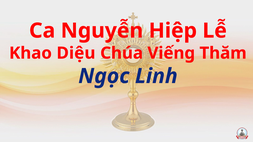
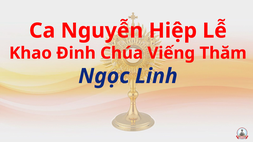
Diệu: Diệu -> Đinh (76, 53)
